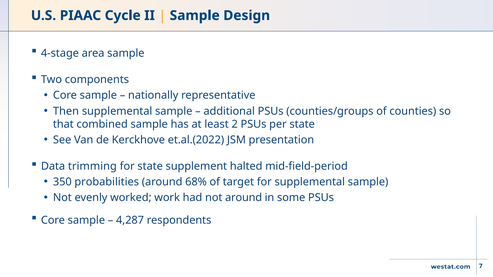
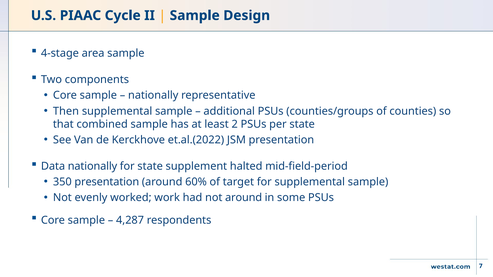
Data trimming: trimming -> nationally (92, 167)
350 probabilities: probabilities -> presentation (107, 182)
68%: 68% -> 60% (196, 182)
